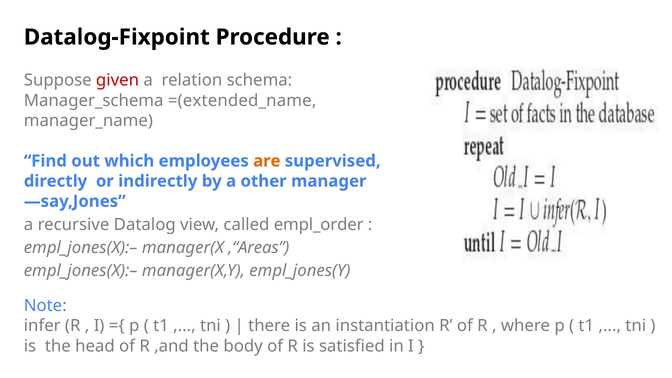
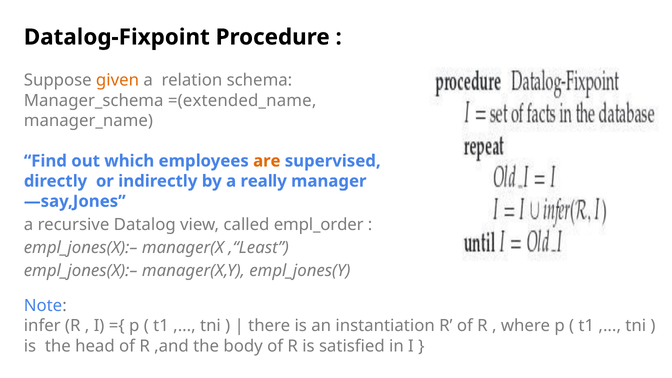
given colour: red -> orange (118, 80)
other: other -> really (264, 181)
,“Areas: ,“Areas -> ,“Least (259, 248)
